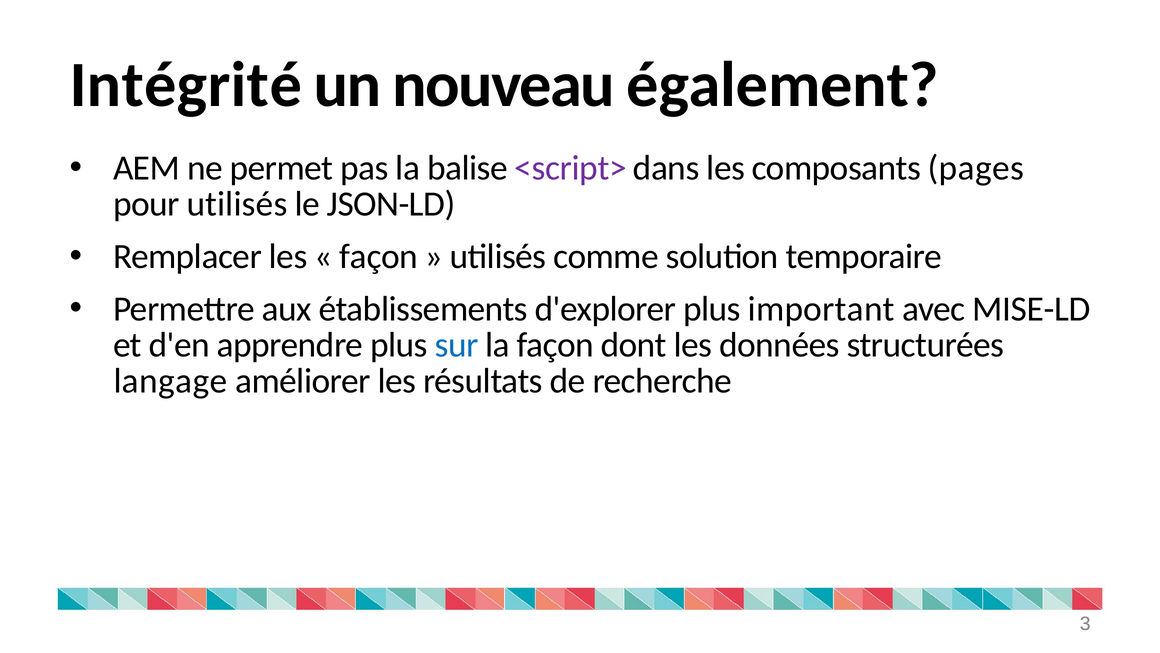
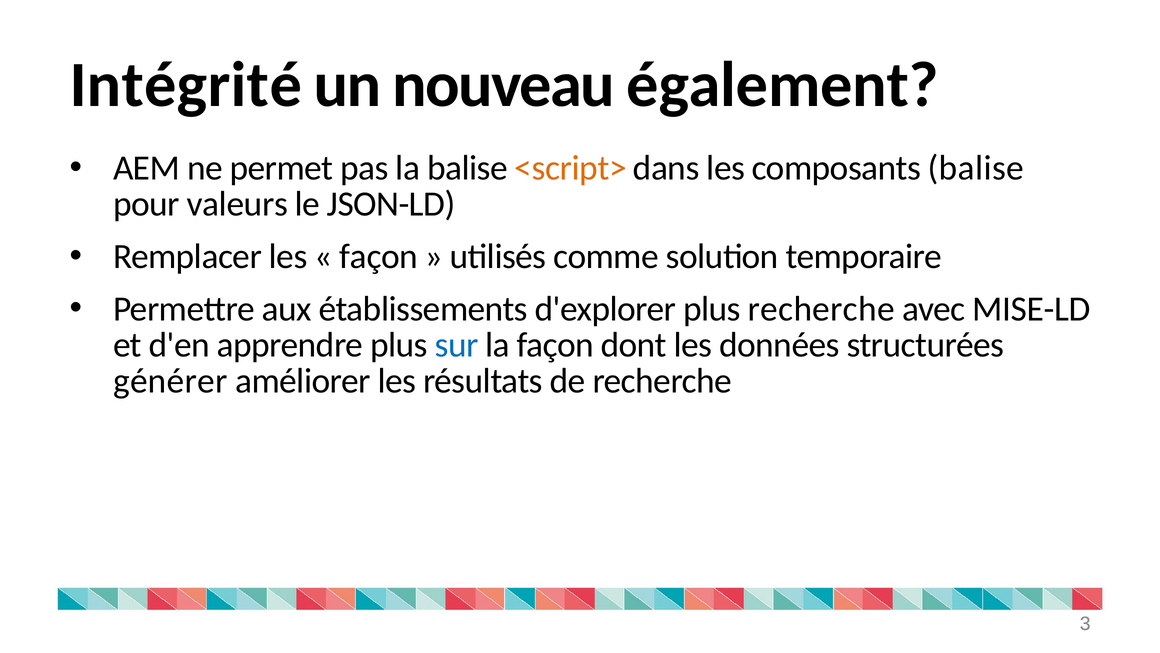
<script> colour: purple -> orange (571, 168)
composants pages: pages -> balise (976, 168)
pour utilisés: utilisés -> valeurs (237, 204)
plus important: important -> recherche (821, 309)
langage: langage -> générer (170, 381)
